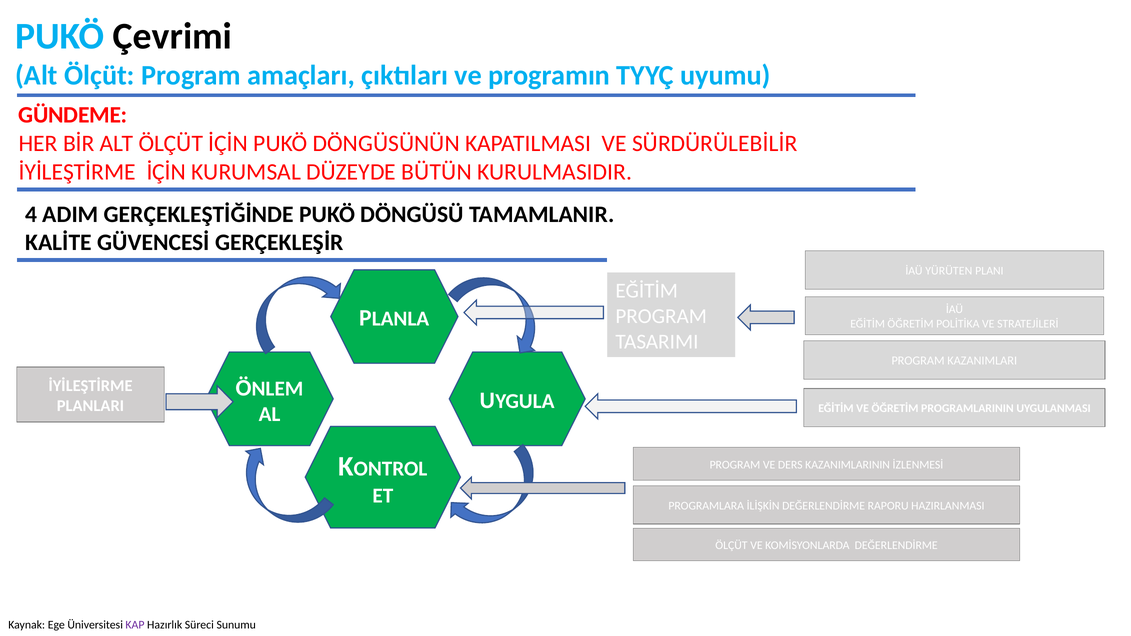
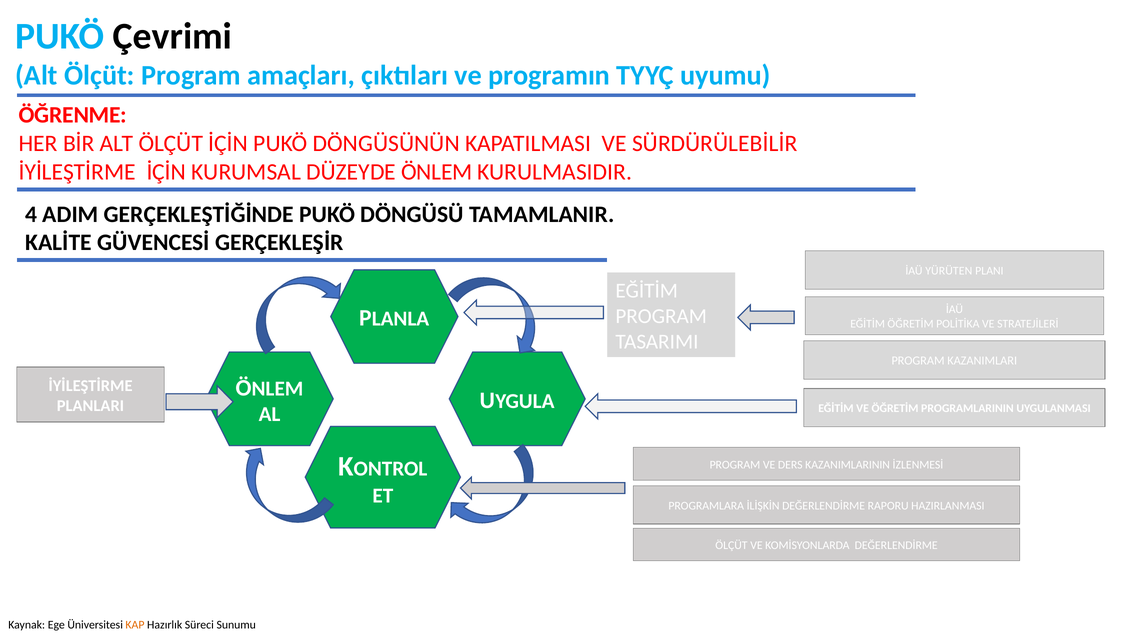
GÜNDEME: GÜNDEME -> ÖĞRENME (73, 115)
DÜZEYDE BÜTÜN: BÜTÜN -> ÖNLEM (437, 172)
KAP colour: purple -> orange (135, 625)
